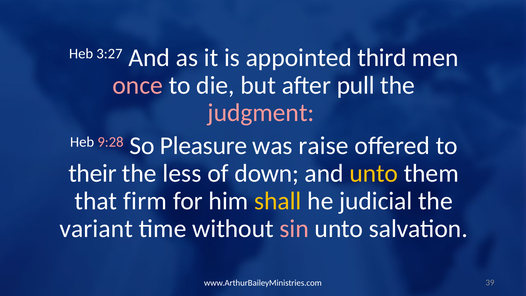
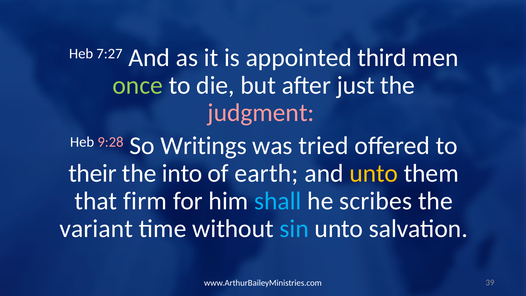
3:27: 3:27 -> 7:27 (109, 54)
once colour: pink -> light green (138, 85)
pull: pull -> just (356, 85)
Pleasure: Pleasure -> Writings (204, 146)
raise: raise -> tried (324, 146)
less: less -> into (182, 173)
down: down -> earth (266, 173)
shall colour: yellow -> light blue (278, 201)
judicial: judicial -> scribes (376, 201)
sin colour: pink -> light blue (294, 229)
